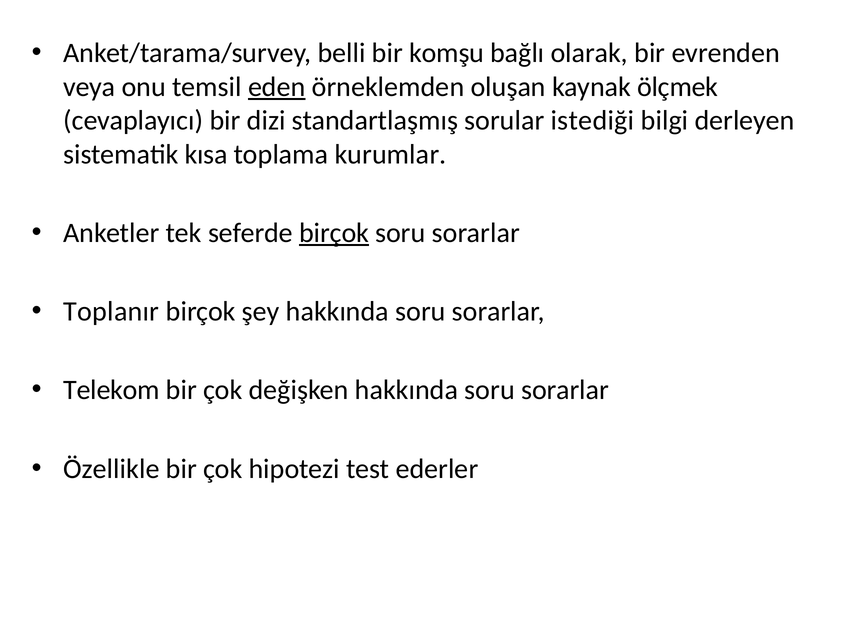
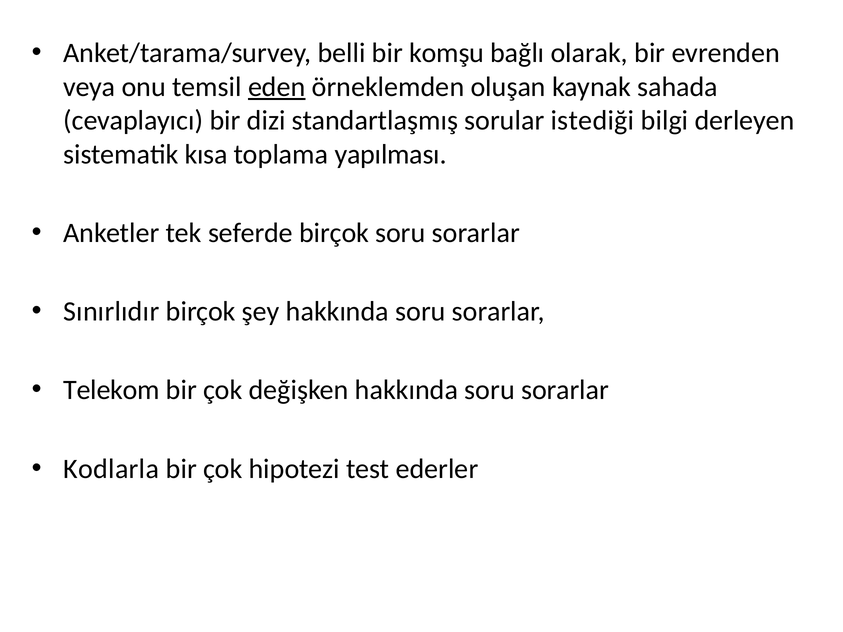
ölçmek: ölçmek -> sahada (678, 87)
kurumlar: kurumlar -> yapılması (391, 154)
birçok underline: present -> none (334, 233)
Toplanır: Toplanır -> Sınırlıdır (111, 312)
Özellikle: Özellikle -> Kodlarla (111, 469)
